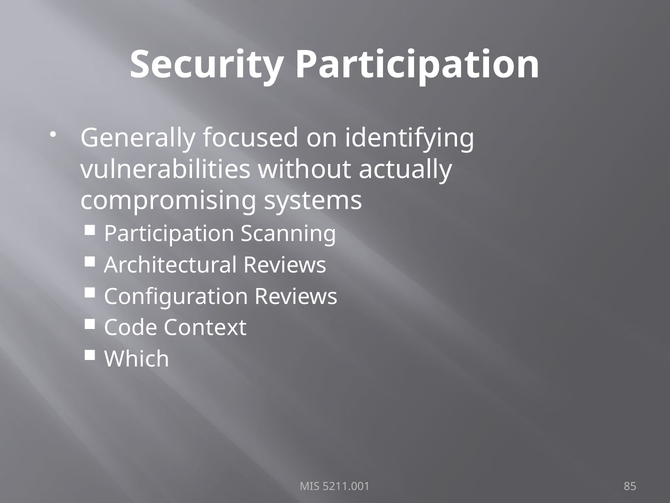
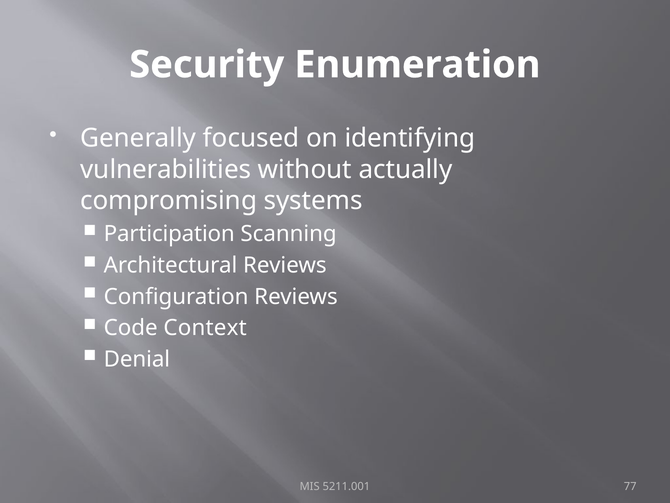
Security Participation: Participation -> Enumeration (417, 65)
Which: Which -> Denial (137, 359)
85: 85 -> 77 (630, 486)
